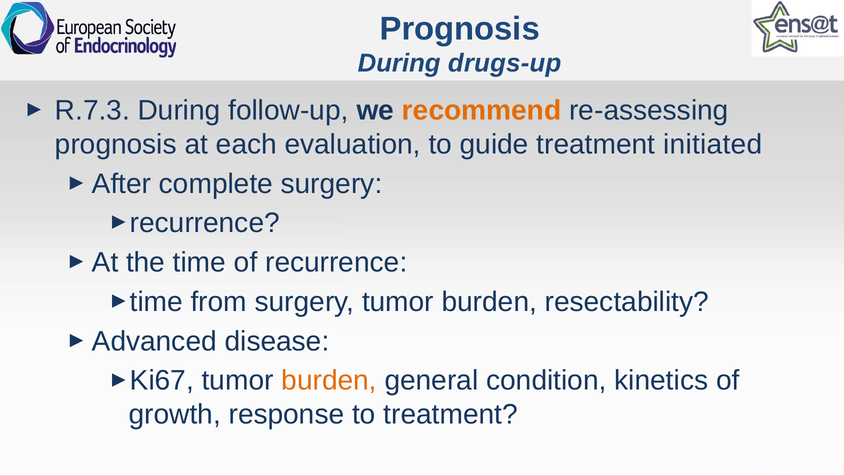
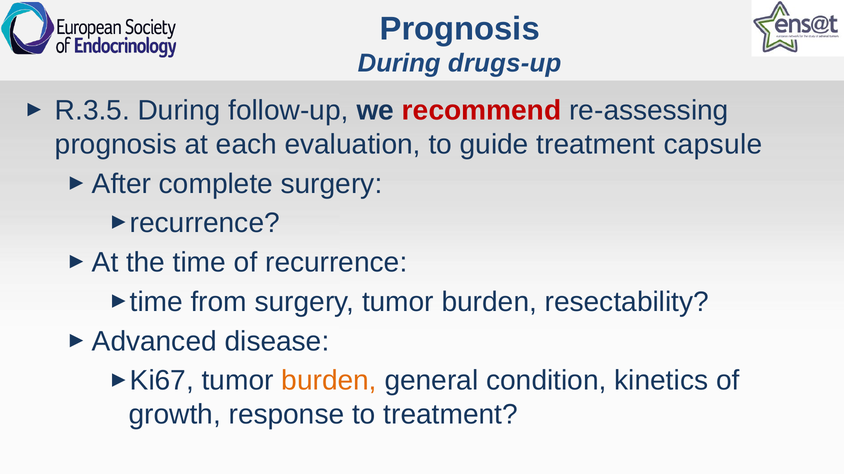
R.7.3: R.7.3 -> R.3.5 (92, 111)
recommend colour: orange -> red (482, 111)
initiated: initiated -> capsule (713, 144)
